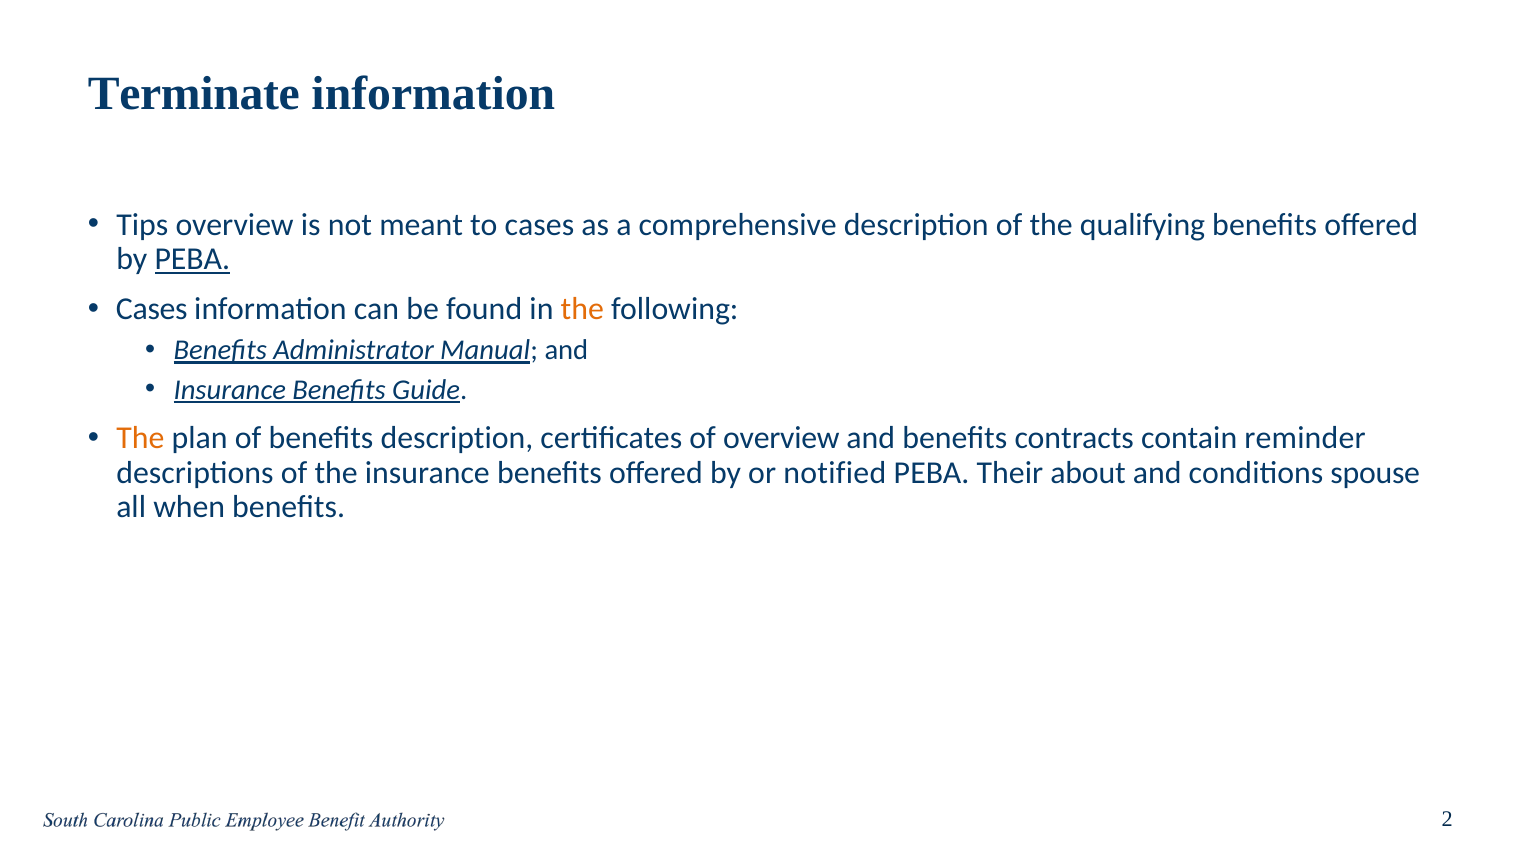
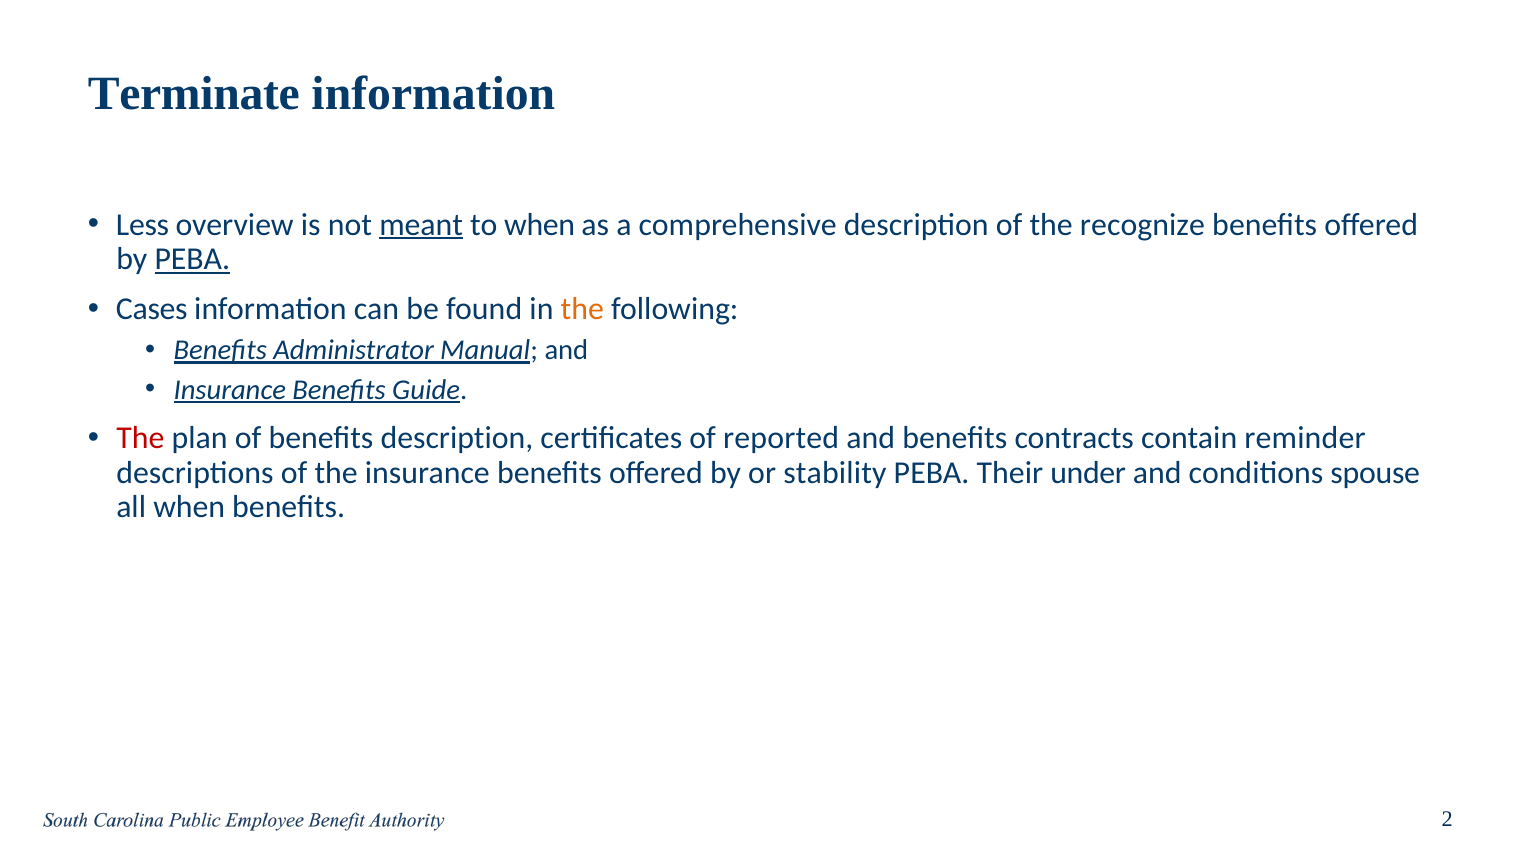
Tips: Tips -> Less (143, 224)
meant underline: none -> present (421, 224)
to cases: cases -> when (540, 224)
qualifying: qualifying -> recognize (1142, 224)
The colour: orange -> red (140, 438)
of overview: overview -> reported (781, 438)
notified: notified -> stability (835, 473)
about: about -> under (1088, 473)
